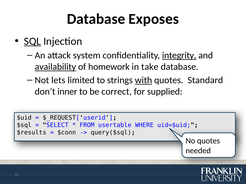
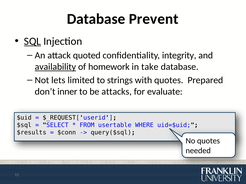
Exposes: Exposes -> Prevent (154, 19)
system: system -> quoted (87, 55)
integrity underline: present -> none (179, 55)
with underline: present -> none (143, 80)
Standard: Standard -> Prepared (205, 80)
correct: correct -> attacks (117, 92)
supplied: supplied -> evaluate (165, 92)
